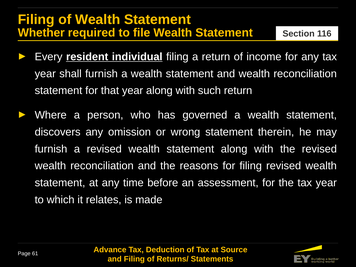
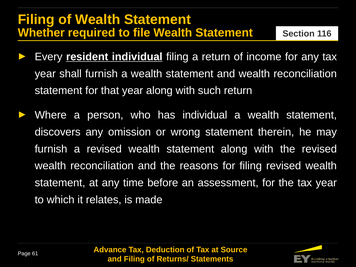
has governed: governed -> individual (205, 115)
